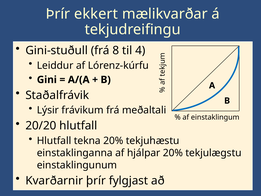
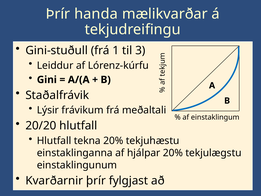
ekkert: ekkert -> handa (96, 14)
8: 8 -> 1 (116, 50)
4: 4 -> 3 (140, 50)
